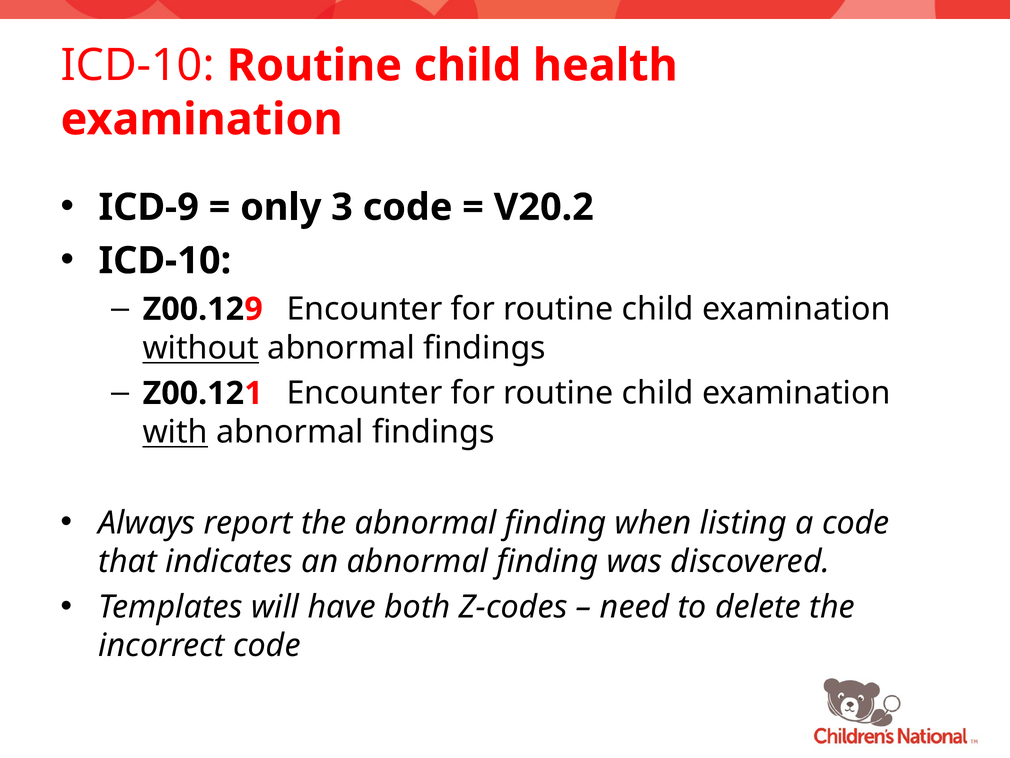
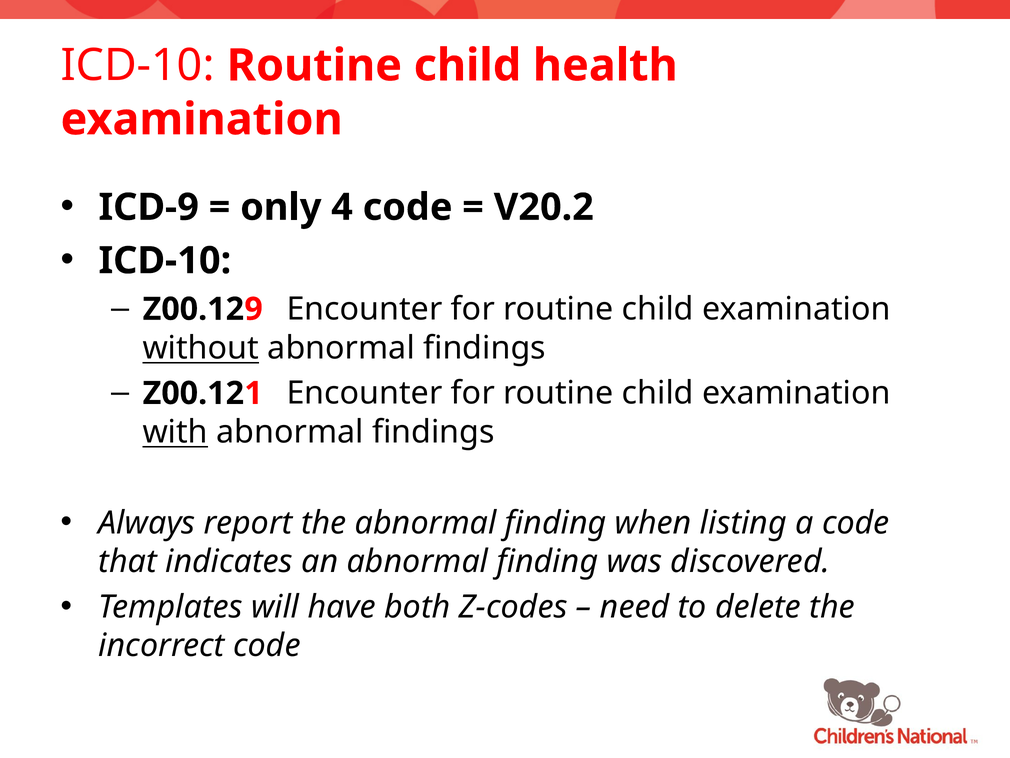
3: 3 -> 4 (342, 207)
